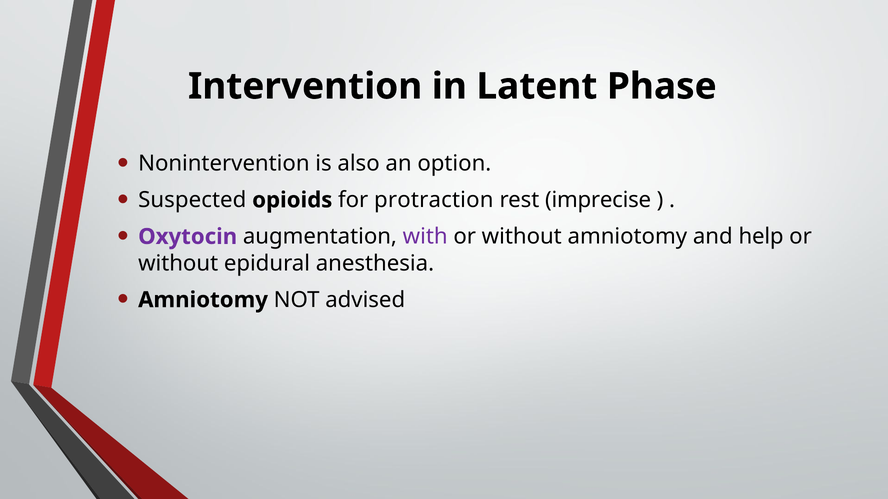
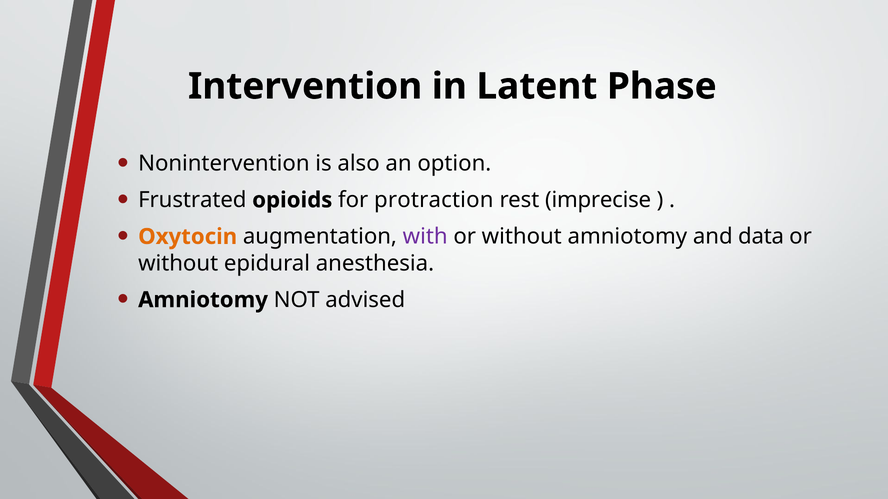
Suspected: Suspected -> Frustrated (192, 200)
Oxytocin colour: purple -> orange (188, 237)
help: help -> data (761, 237)
